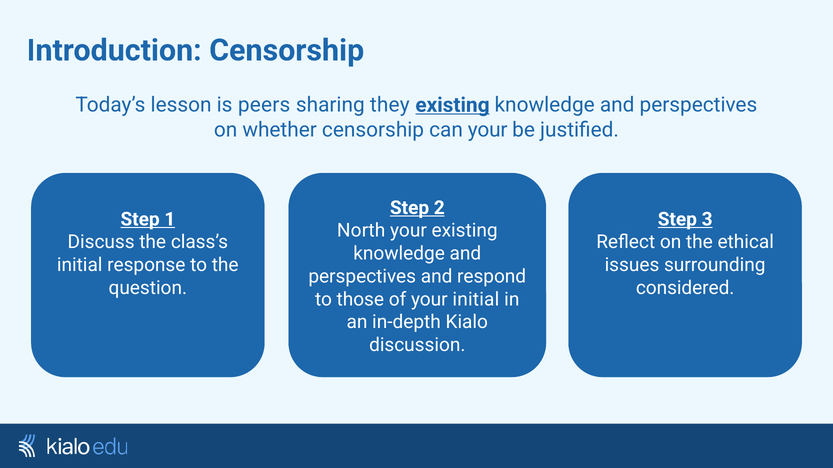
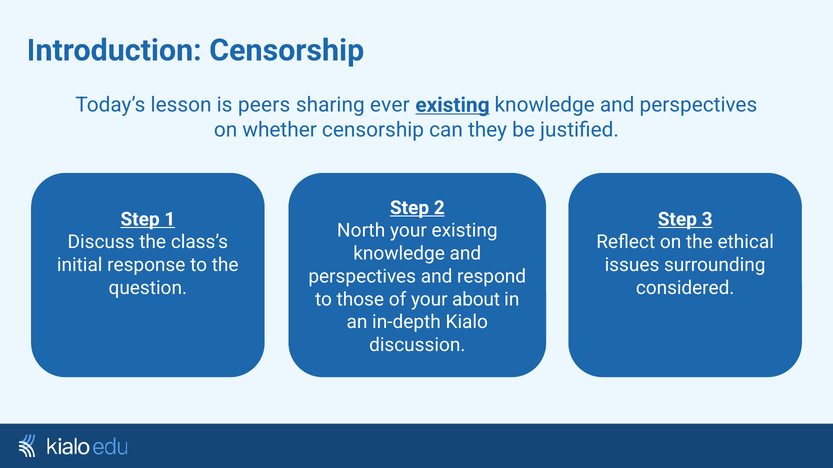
they: they -> ever (390, 105)
can your: your -> they (488, 130)
your initial: initial -> about (476, 300)
